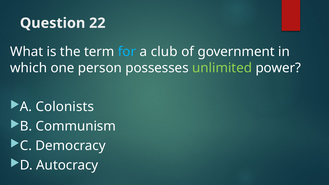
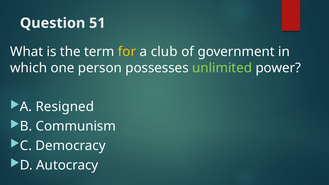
22: 22 -> 51 (97, 23)
for colour: light blue -> yellow (127, 52)
Colonists: Colonists -> Resigned (65, 107)
